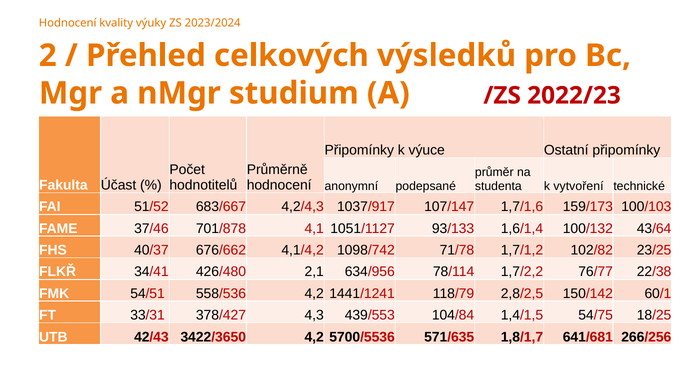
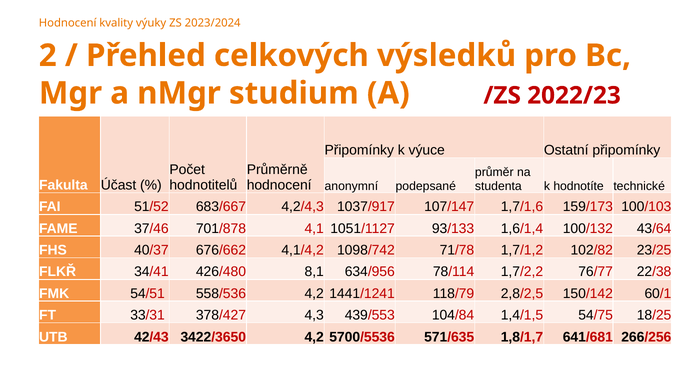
vytvoření: vytvoření -> hodnotíte (579, 186)
2,1: 2,1 -> 8,1 (314, 272)
